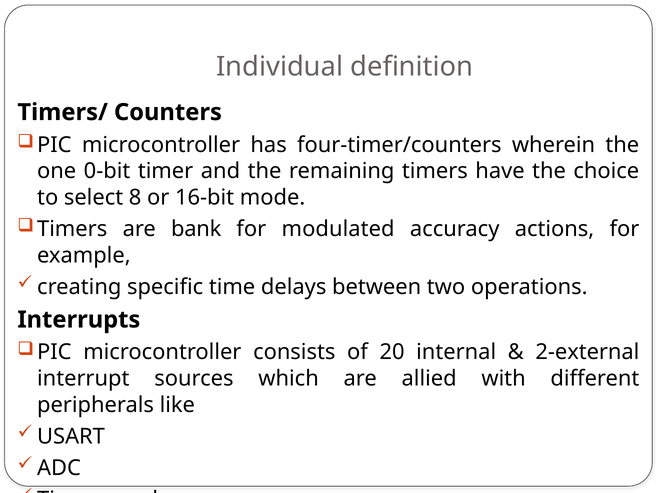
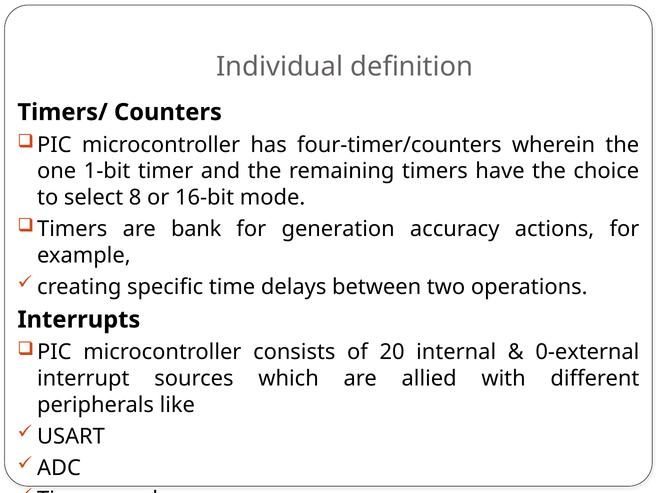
0-bit: 0-bit -> 1-bit (107, 171)
modulated: modulated -> generation (338, 229)
2-external: 2-external -> 0-external (587, 352)
